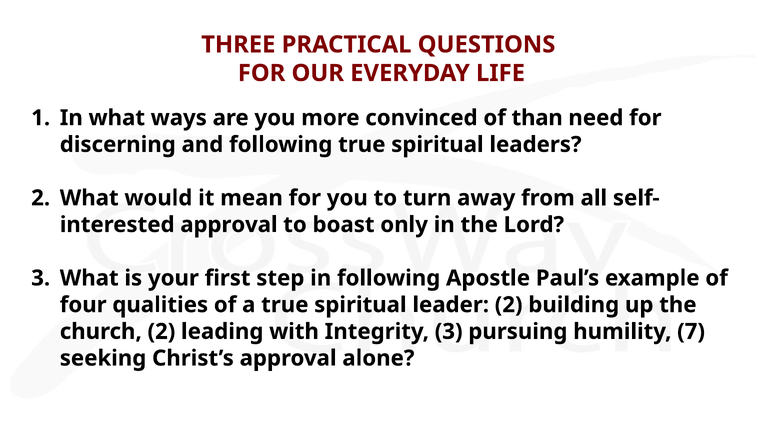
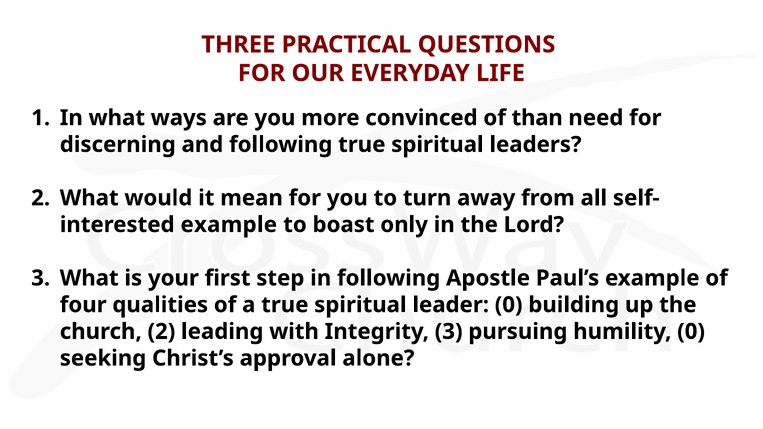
approval: approval -> example (229, 225)
leader 2: 2 -> 0 (509, 305)
humility 7: 7 -> 0 (691, 332)
